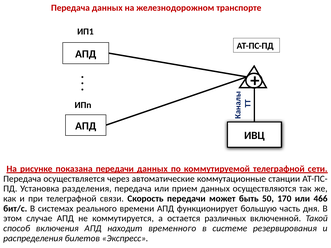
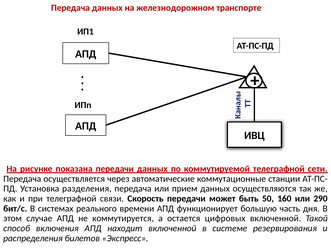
170: 170 -> 160 (284, 199)
466: 466 -> 290 (321, 199)
различных: различных -> цифровых (225, 219)
находит временного: временного -> включенной (172, 229)
